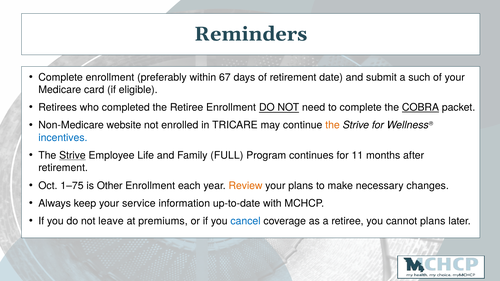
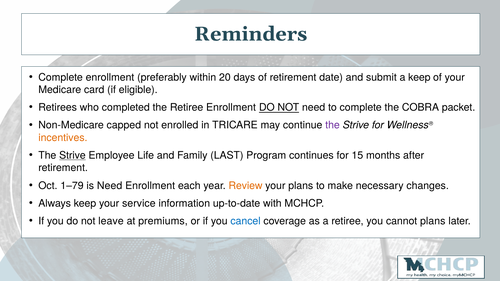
67: 67 -> 20 (225, 77)
a such: such -> keep (419, 77)
COBRA underline: present -> none (420, 108)
website: website -> capped (124, 125)
the colour: orange -> purple (333, 125)
incentives colour: blue -> orange (63, 138)
FULL: FULL -> LAST (227, 156)
11: 11 -> 15 (357, 156)
1–75: 1–75 -> 1–79 (72, 186)
is Other: Other -> Need (110, 186)
